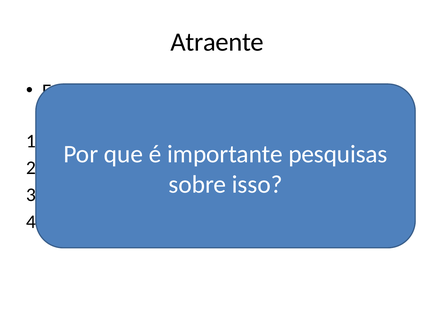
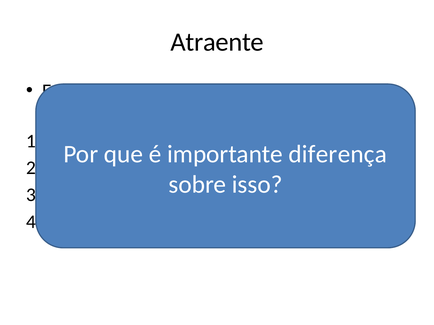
pesquisas: pesquisas -> diferença (338, 154)
